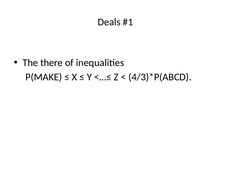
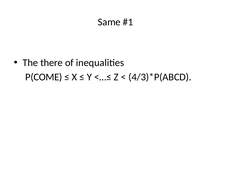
Deals: Deals -> Same (109, 22)
P(MAKE: P(MAKE -> P(COME (44, 77)
